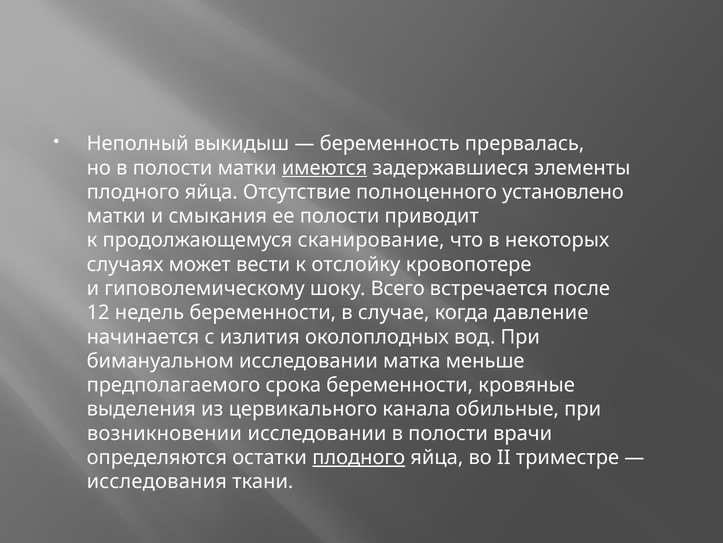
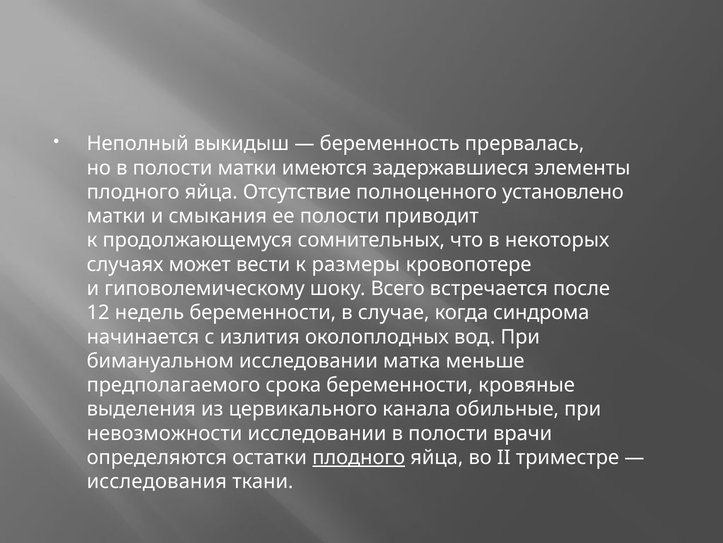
имеются underline: present -> none (325, 168)
сканирование: сканирование -> сомнительных (371, 240)
отслойку: отслойку -> размеры (356, 264)
давление: давление -> синдрома (541, 312)
возникновении: возникновении -> невозможности (164, 433)
